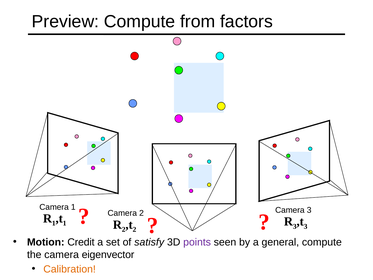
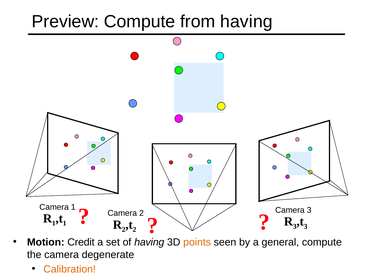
from factors: factors -> having (246, 21)
of satisfy: satisfy -> having (149, 242)
points colour: purple -> orange (197, 242)
eigenvector: eigenvector -> degenerate (108, 254)
